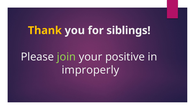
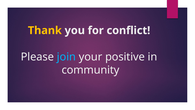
siblings: siblings -> conflict (128, 30)
join colour: light green -> light blue (66, 57)
improperly: improperly -> community (91, 70)
